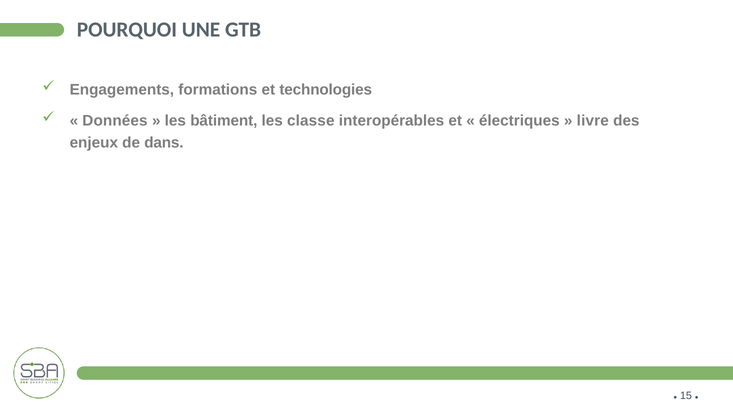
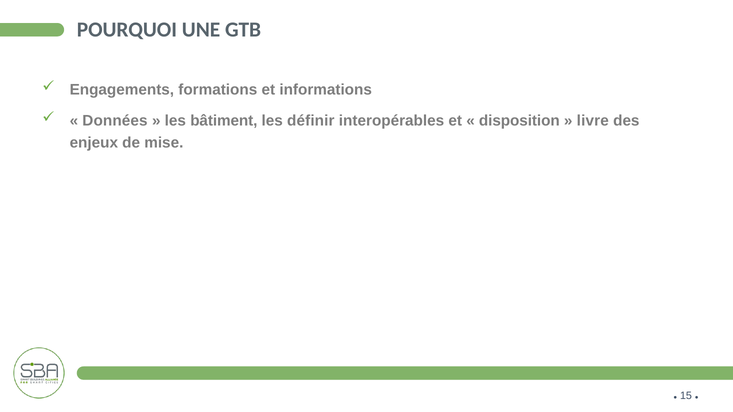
technologies: technologies -> informations (326, 90)
classe: classe -> définir (311, 121)
électriques: électriques -> disposition (519, 121)
dans: dans -> mise (164, 143)
